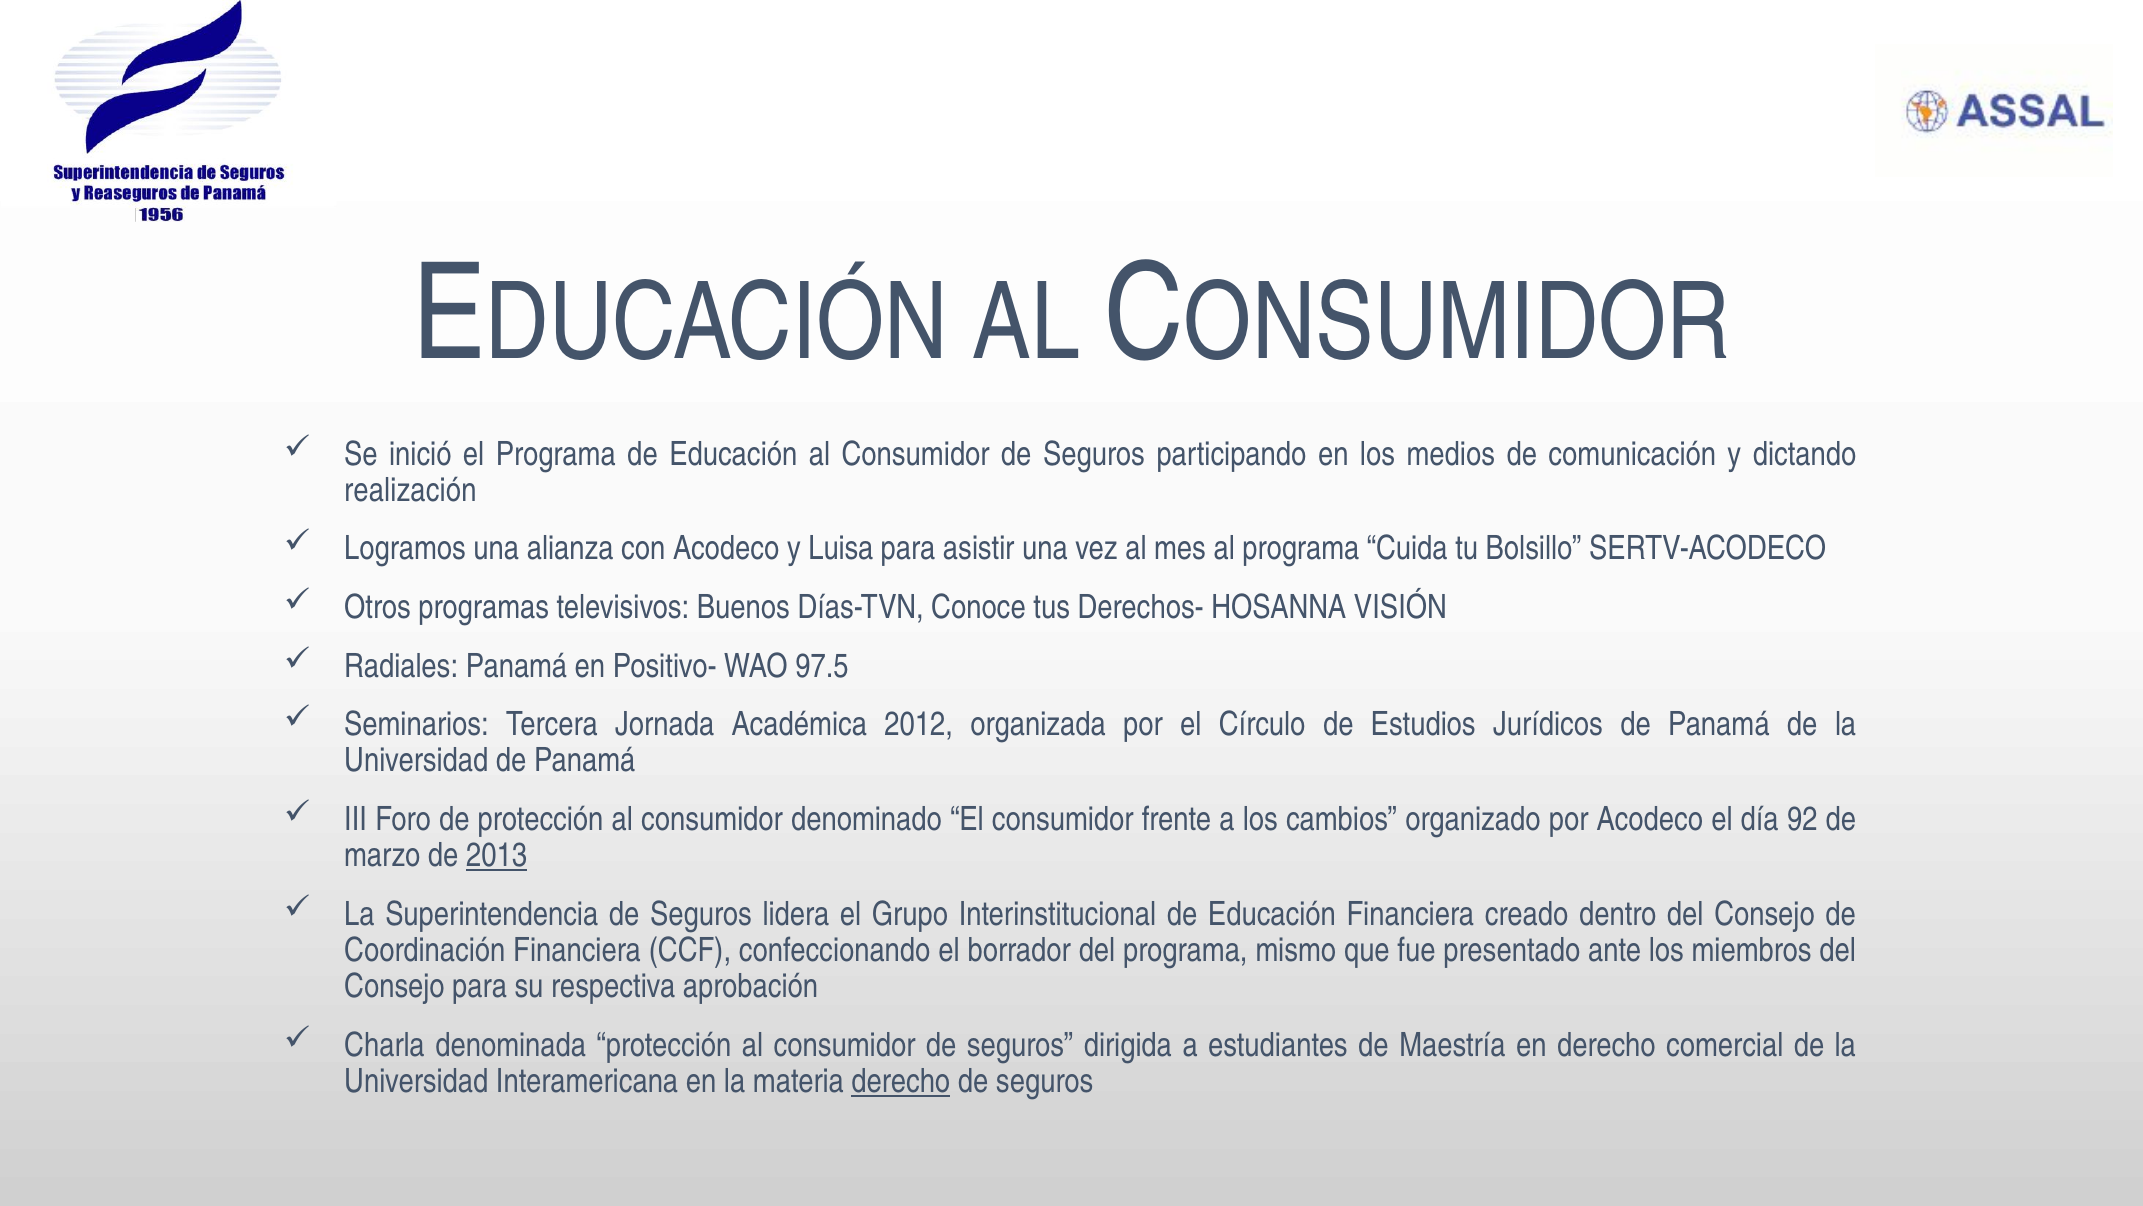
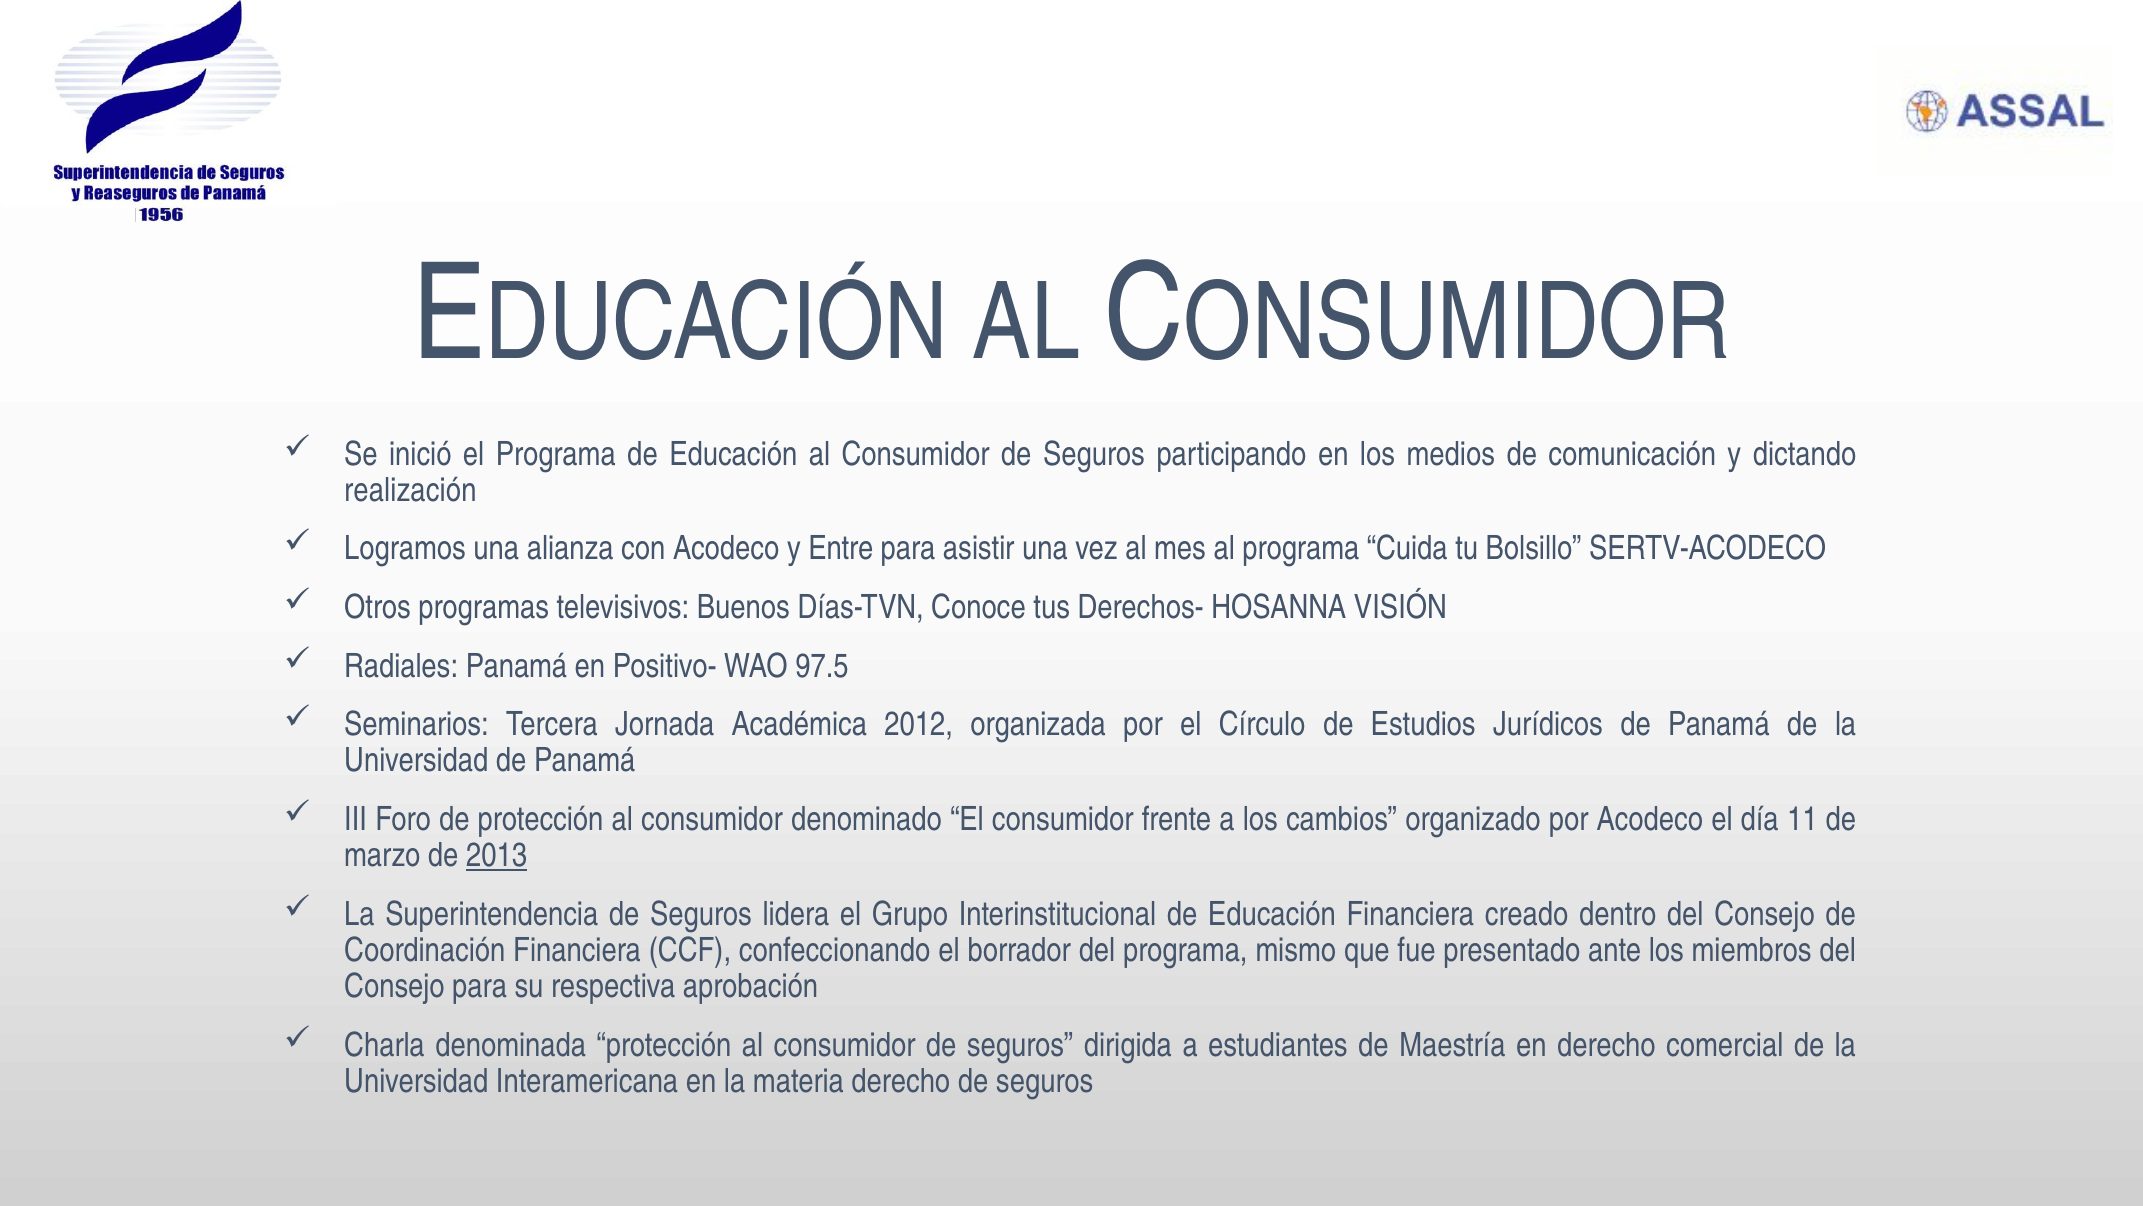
Luisa: Luisa -> Entre (841, 549)
92: 92 -> 11 (1802, 819)
derecho underline: present -> none (901, 1081)
